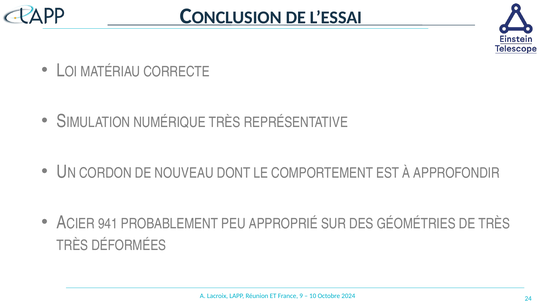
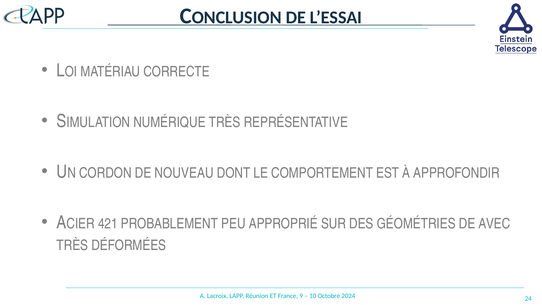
941: 941 -> 421 (108, 224)
DE TRÈS: TRÈS -> AVEC (494, 224)
